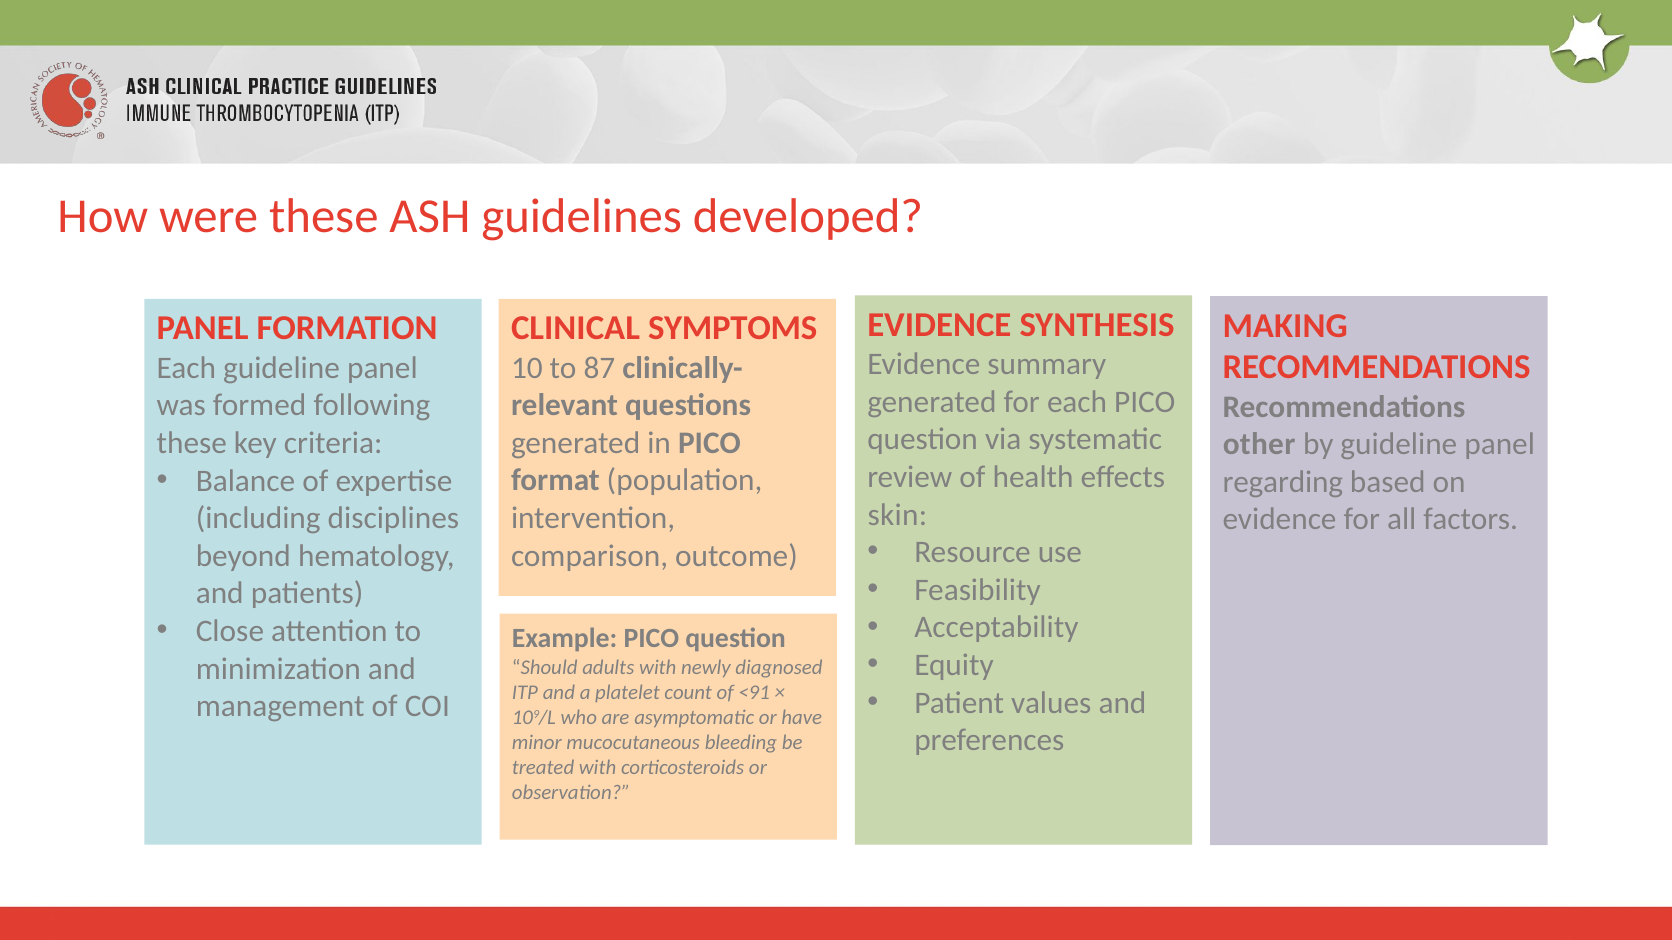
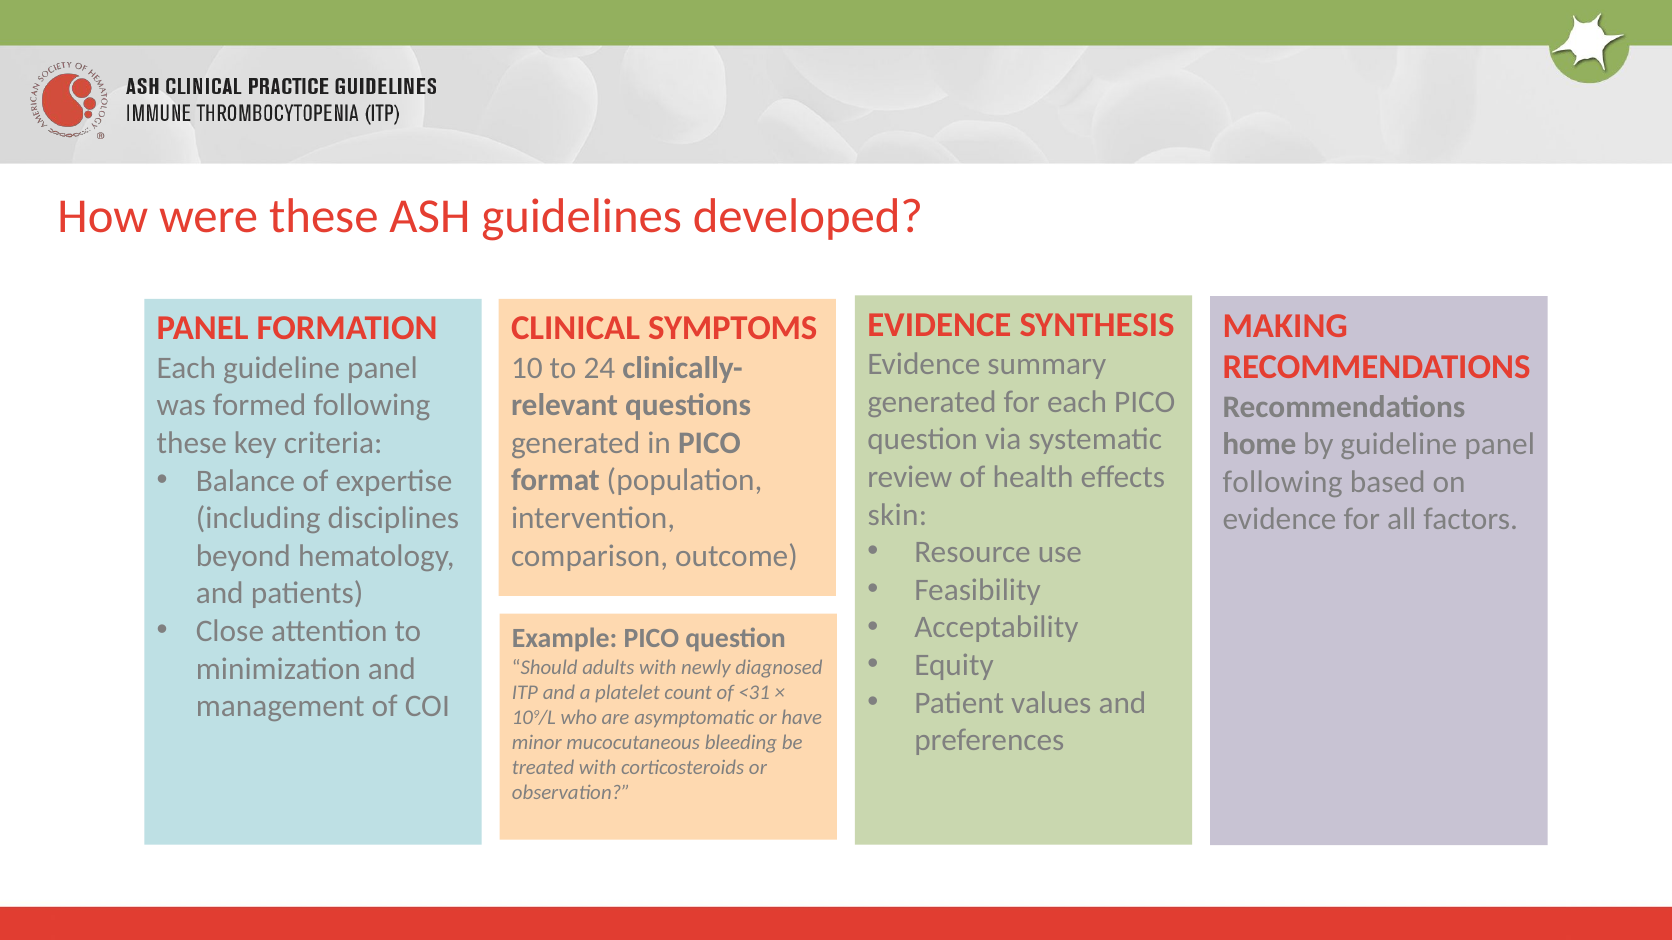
87: 87 -> 24 (599, 368)
other: other -> home (1259, 445)
regarding: regarding -> following (1283, 482)
<91: <91 -> <31 (754, 693)
